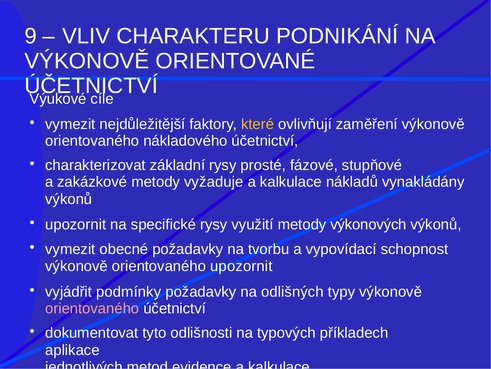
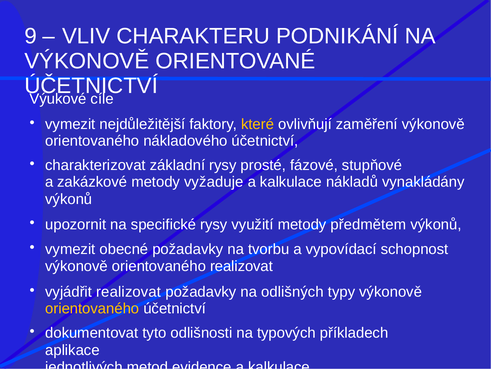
výkonových: výkonových -> předmětem (368, 224)
orientovaného upozornit: upozornit -> realizovat (241, 266)
vyjádřit podmínky: podmínky -> realizovat (129, 291)
orientovaného colour: pink -> yellow (92, 308)
